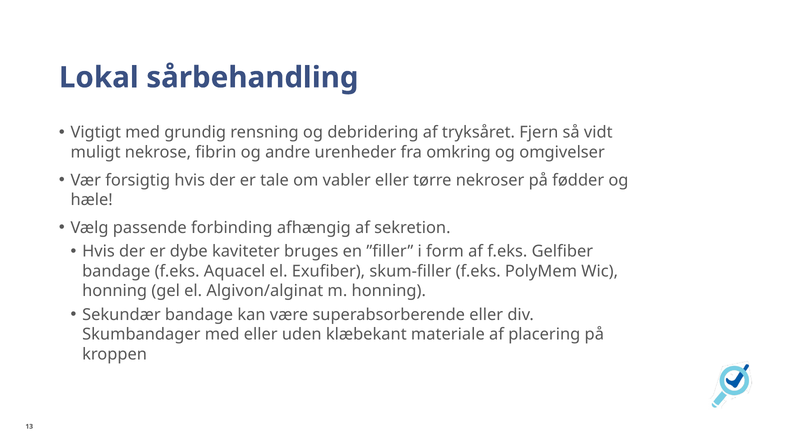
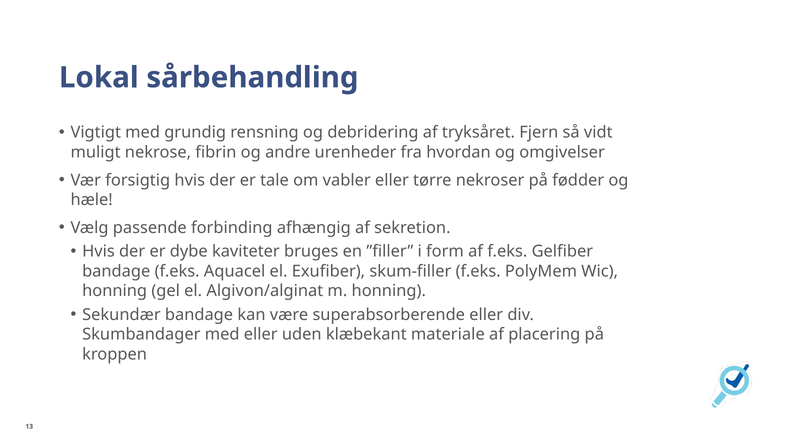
omkring: omkring -> hvordan (458, 152)
